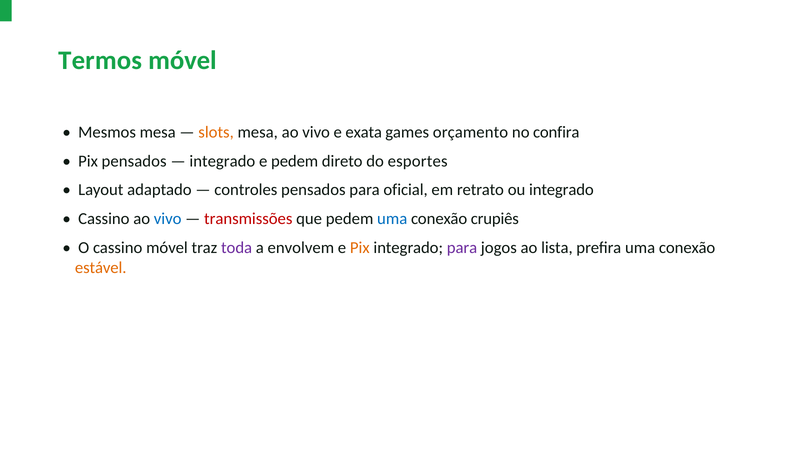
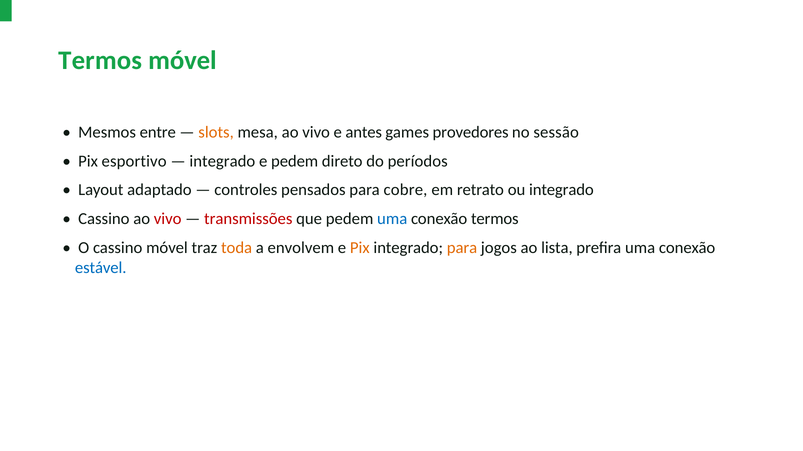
Mesmos mesa: mesa -> entre (158, 132)
exata: exata -> antes (364, 132)
orçamento: orçamento -> provedores (471, 132)
confira: confira -> sessão (556, 132)
Pix pensados: pensados -> esportivo (134, 161)
esportes: esportes -> períodos (418, 161)
oficial: oficial -> cobre (406, 190)
vivo colour: blue -> red (168, 219)
conexão crupiês: crupiês -> termos (495, 219)
toda colour: purple -> orange (237, 248)
para colour: purple -> orange (462, 248)
estável colour: orange -> blue (101, 268)
